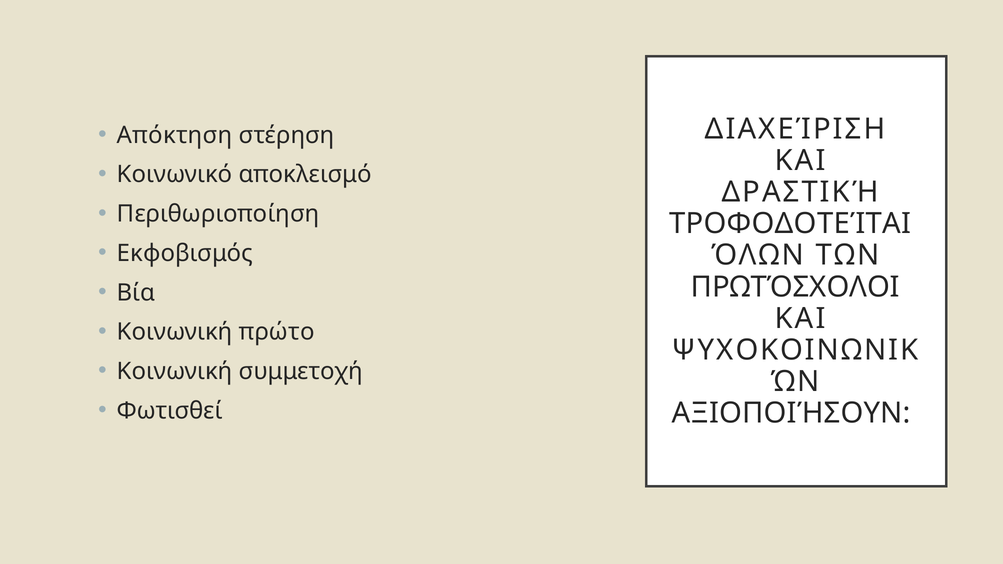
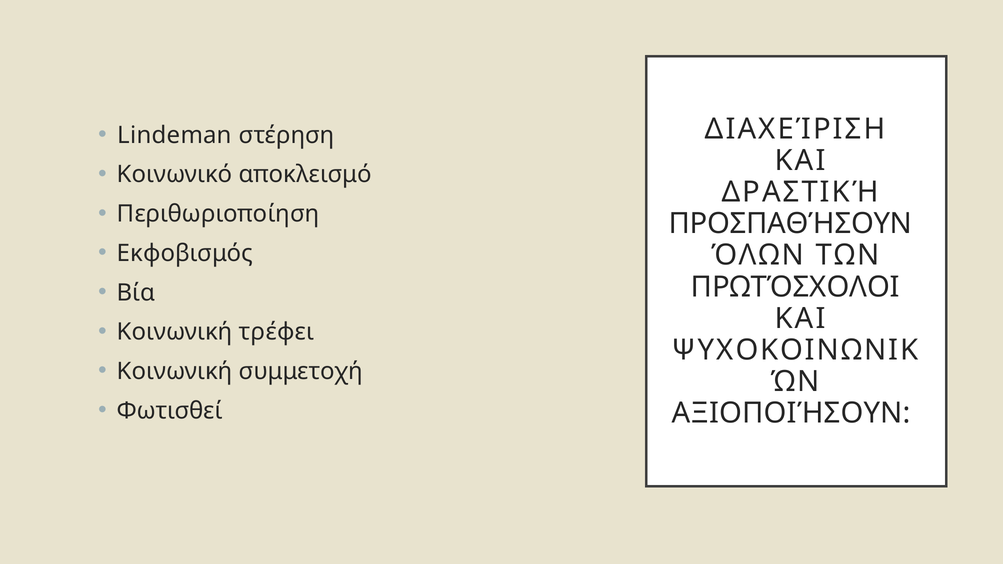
Απόκτηση: Απόκτηση -> Lindeman (175, 135)
ΤΡΟΦΟΔΟΤΕΊΤΑΙ: ΤΡΟΦΟΔΟΤΕΊΤΑΙ -> ΠΡΟΣΠΑΘΉΣΟΥΝ (790, 224)
πρώτο: πρώτο -> τρέφει (277, 332)
